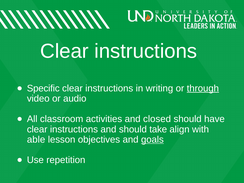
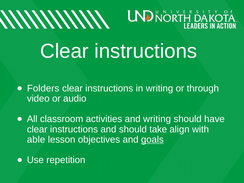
Specific: Specific -> Folders (43, 88)
through underline: present -> none (203, 88)
and closed: closed -> writing (157, 119)
